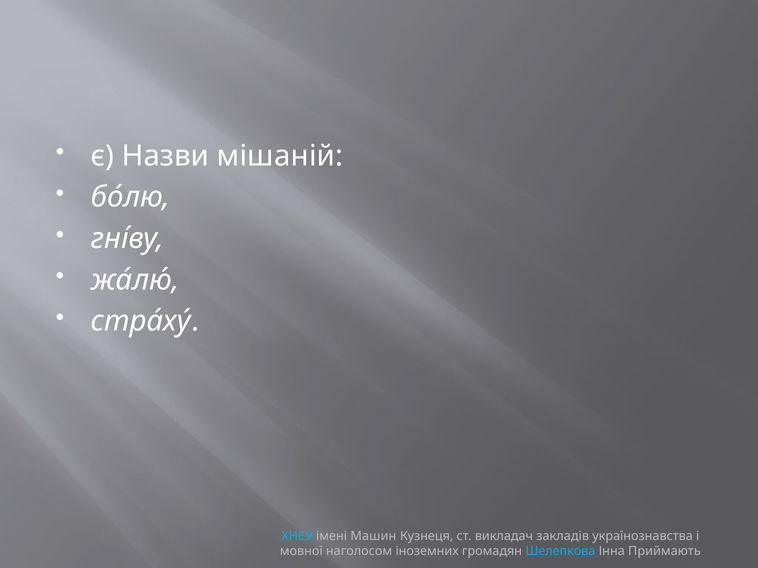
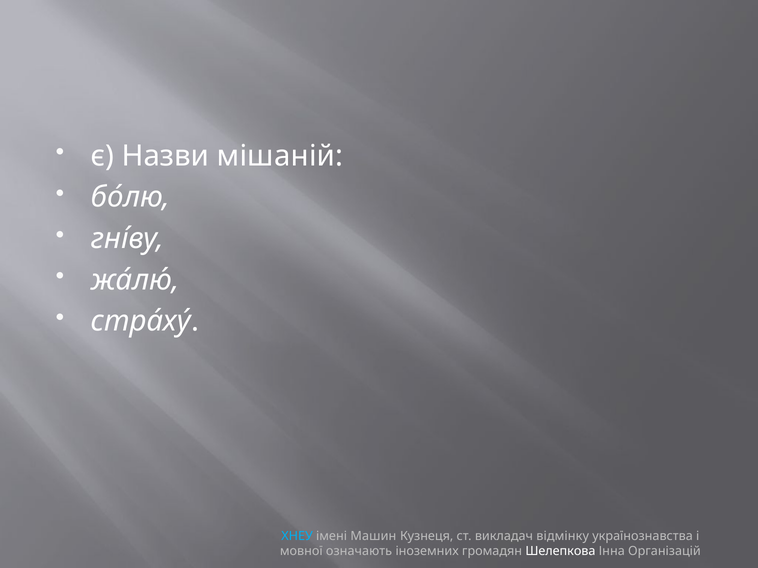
закладів: закладів -> відмінку (563, 537)
наголосом: наголосом -> означають (359, 552)
Шелепкова colour: light blue -> white (560, 552)
Приймають: Приймають -> Організацій (664, 552)
